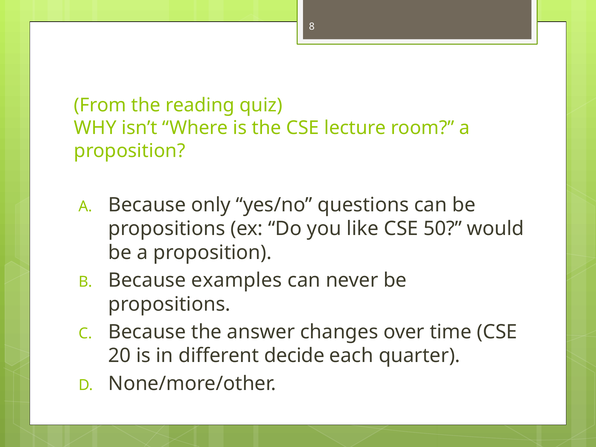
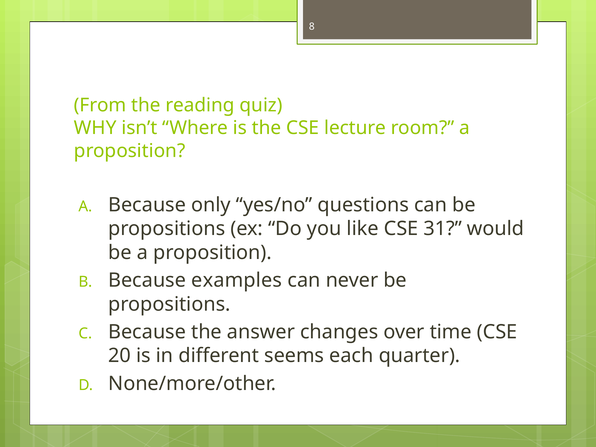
50: 50 -> 31 (443, 229)
decide: decide -> seems (294, 356)
